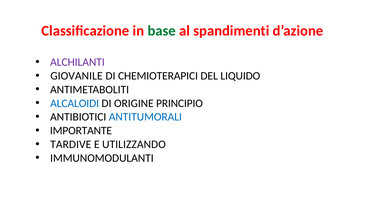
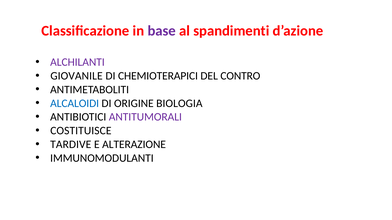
base colour: green -> purple (162, 31)
LIQUIDO: LIQUIDO -> CONTRO (240, 76)
PRINCIPIO: PRINCIPIO -> BIOLOGIA (179, 104)
ANTITUMORALI colour: blue -> purple (145, 117)
IMPORTANTE: IMPORTANTE -> COSTITUISCE (81, 131)
UTILIZZANDO: UTILIZZANDO -> ALTERAZIONE (134, 145)
